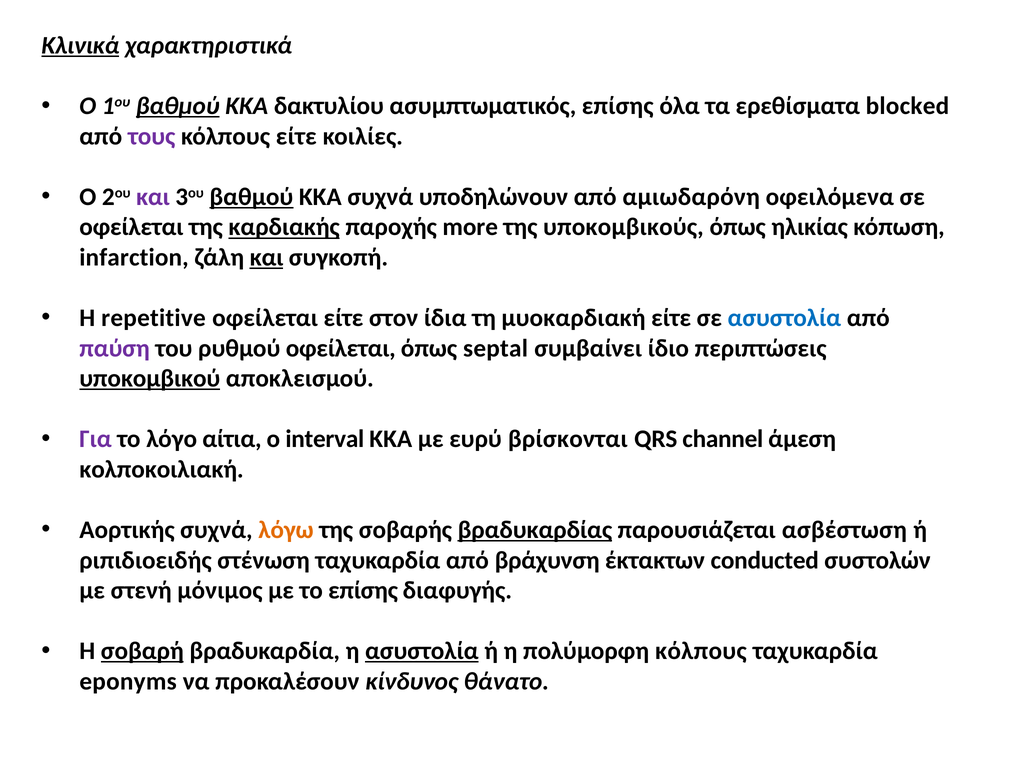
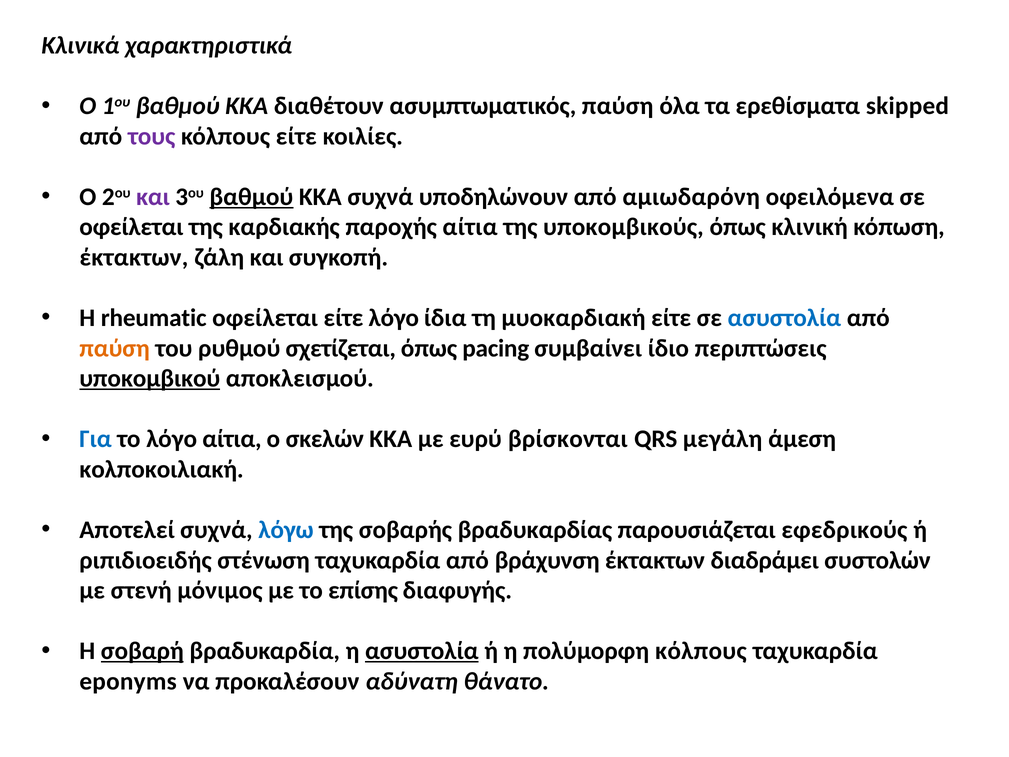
Κλινικά underline: present -> none (80, 45)
βαθμού underline: present -> none (178, 106)
δακτυλίου: δακτυλίου -> διαθέτουν (329, 106)
ασυμπτωματικός επίσης: επίσης -> παύση (618, 106)
blocked: blocked -> skipped (907, 106)
καρδιακής underline: present -> none (284, 227)
παροχής more: more -> αίτια (470, 227)
ηλικίας: ηλικίας -> κλινική (810, 227)
infarction: infarction -> έκτακτων (134, 257)
και underline: present -> none (267, 257)
repetitive: repetitive -> rheumatic (154, 318)
είτε στον: στον -> λόγο (394, 318)
παύση colour: purple -> orange (115, 348)
ρυθμού οφείλεται: οφείλεται -> σχετίζεται (341, 348)
septal: septal -> pacing (496, 348)
Για colour: purple -> blue (95, 439)
interval: interval -> σκελών (325, 439)
channel: channel -> μεγάλη (723, 439)
Αορτικής: Αορτικής -> Αποτελεί (127, 530)
λόγω colour: orange -> blue (286, 530)
βραδυκαρδίας underline: present -> none (535, 530)
ασβέστωση: ασβέστωση -> εφεδρικούς (844, 530)
conducted: conducted -> διαδράμει (765, 560)
κίνδυνος: κίνδυνος -> αδύνατη (412, 681)
